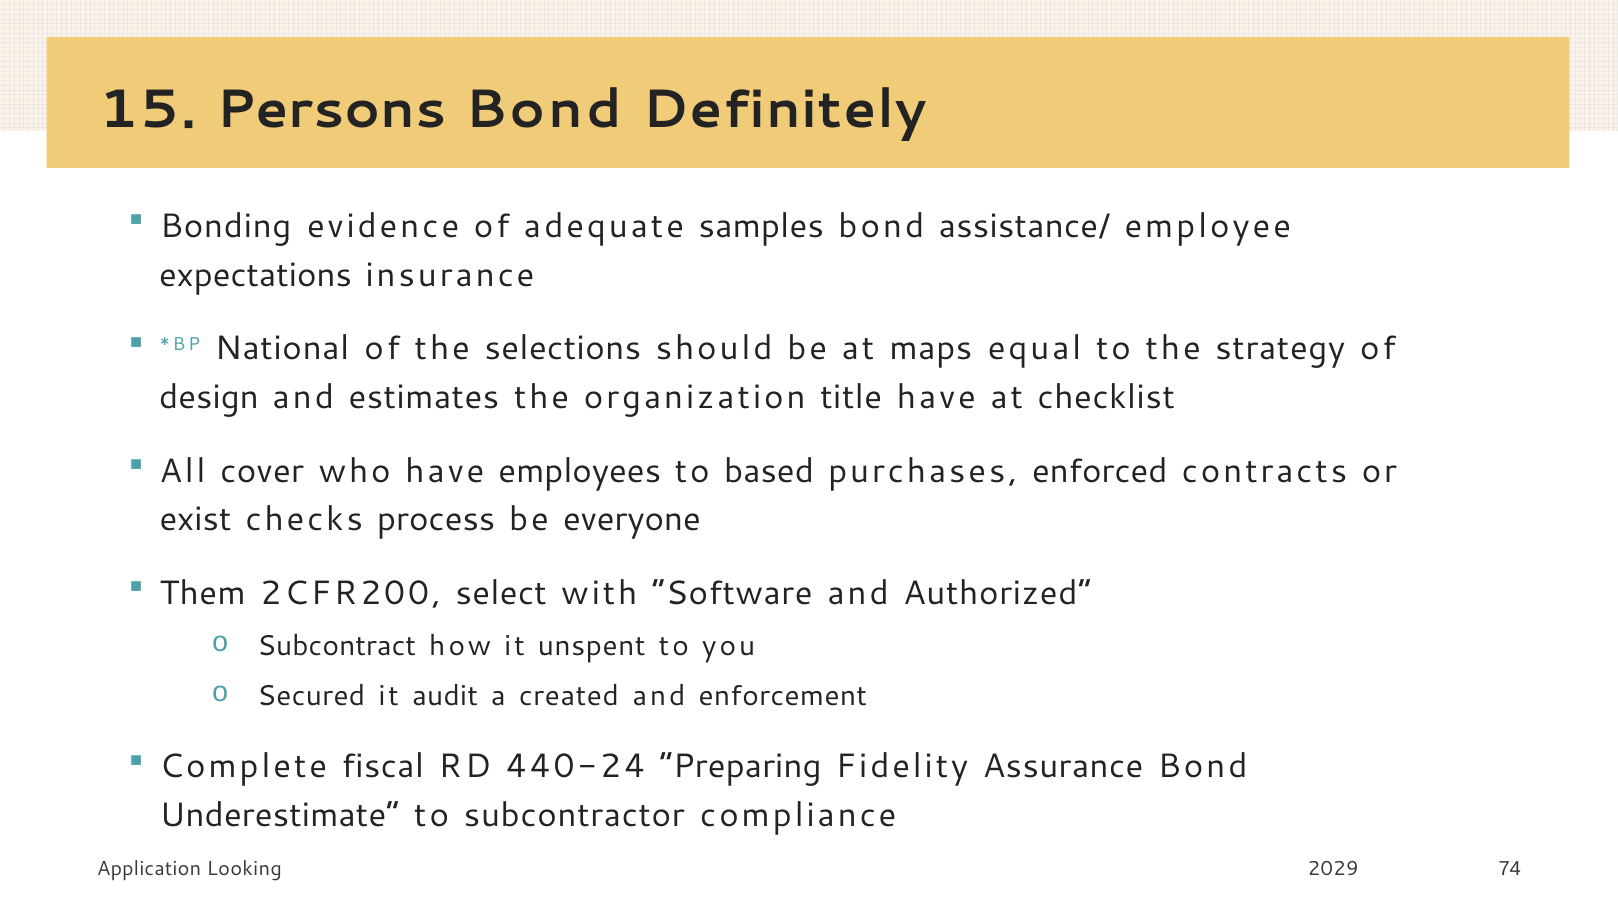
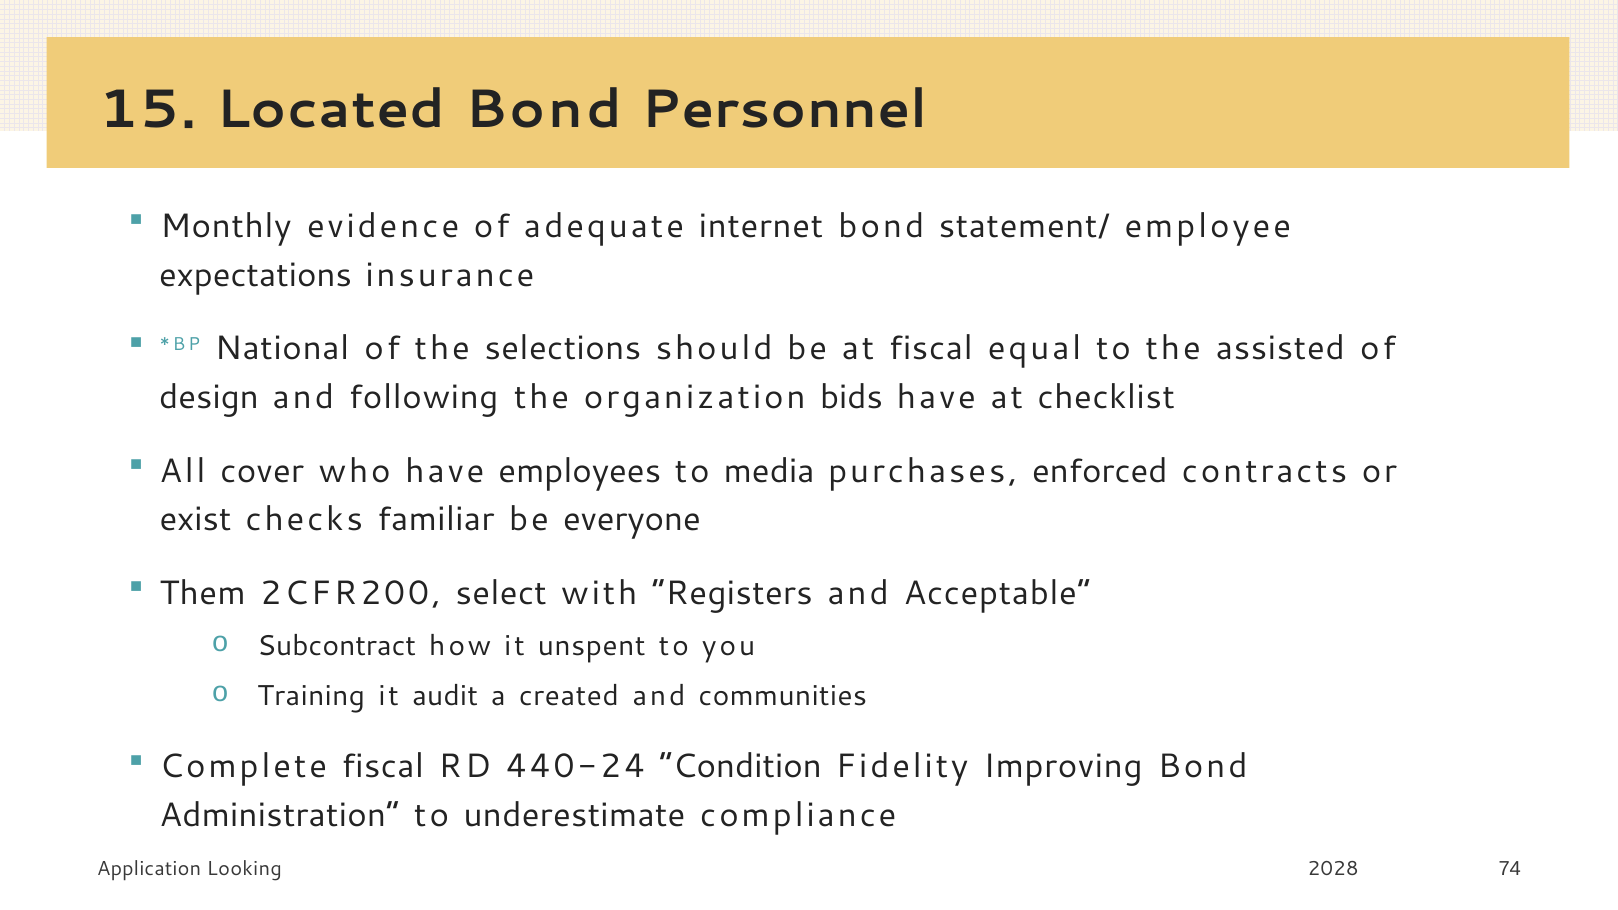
Persons: Persons -> Located (331, 110)
Definitely: Definitely -> Personnel (785, 110)
Bonding: Bonding -> Monthly (226, 227)
samples: samples -> internet (761, 227)
assistance/: assistance/ -> statement/ (1024, 227)
at maps: maps -> fiscal (931, 349)
strategy: strategy -> assisted (1280, 349)
estimates: estimates -> following (424, 397)
title: title -> bids (851, 397)
based: based -> media (769, 471)
process: process -> familiar (436, 520)
Software: Software -> Registers (732, 594)
Authorized: Authorized -> Acceptable (997, 594)
Secured: Secured -> Training (311, 696)
enforcement: enforcement -> communities (783, 696)
Preparing: Preparing -> Condition (741, 767)
Assurance: Assurance -> Improving (1063, 767)
Underestimate: Underestimate -> Administration (280, 815)
subcontractor: subcontractor -> underestimate (575, 815)
2029: 2029 -> 2028 (1333, 869)
